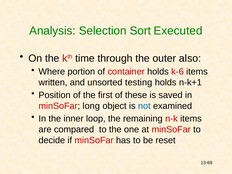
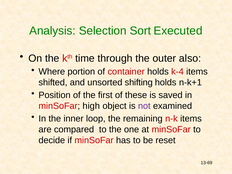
k-6: k-6 -> k-4 (177, 72)
written: written -> shifted (53, 82)
testing: testing -> shifting (139, 82)
long: long -> high (91, 106)
not colour: blue -> purple (144, 106)
